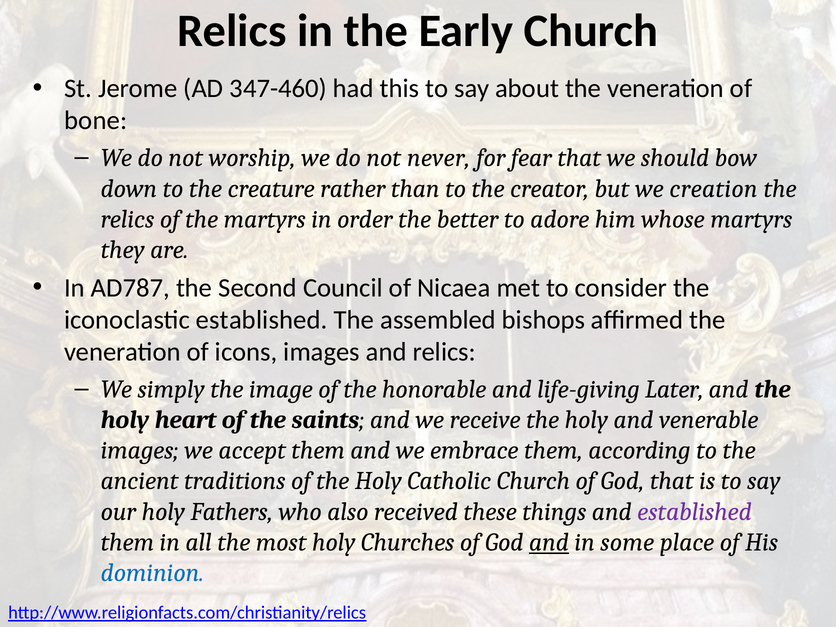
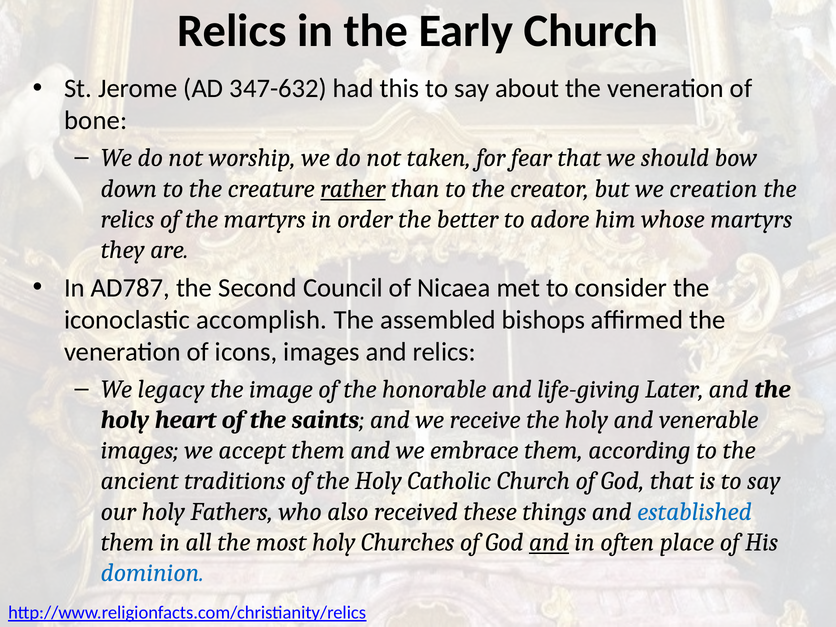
347-460: 347-460 -> 347-632 (278, 89)
never: never -> taken (439, 158)
rather underline: none -> present (353, 189)
iconoclastic established: established -> accomplish (262, 320)
simply: simply -> legacy (171, 389)
established colour: purple -> blue (695, 512)
some: some -> often (627, 542)
